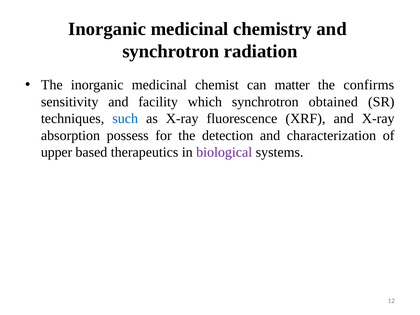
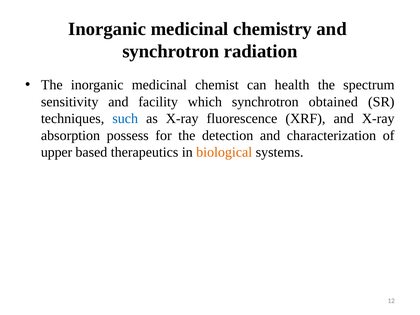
matter: matter -> health (292, 85)
confirms: confirms -> spectrum (369, 85)
biological colour: purple -> orange (224, 152)
